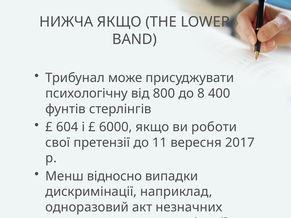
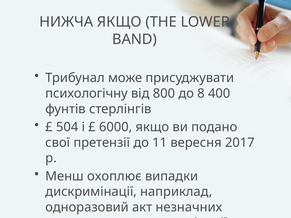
604: 604 -> 504 (67, 127)
роботи: роботи -> подано (214, 127)
відносно: відносно -> охоплює (114, 176)
